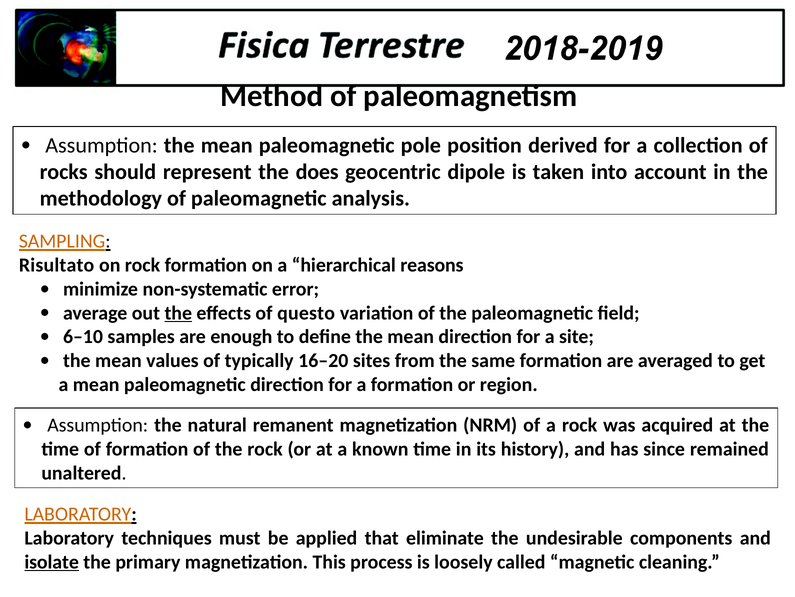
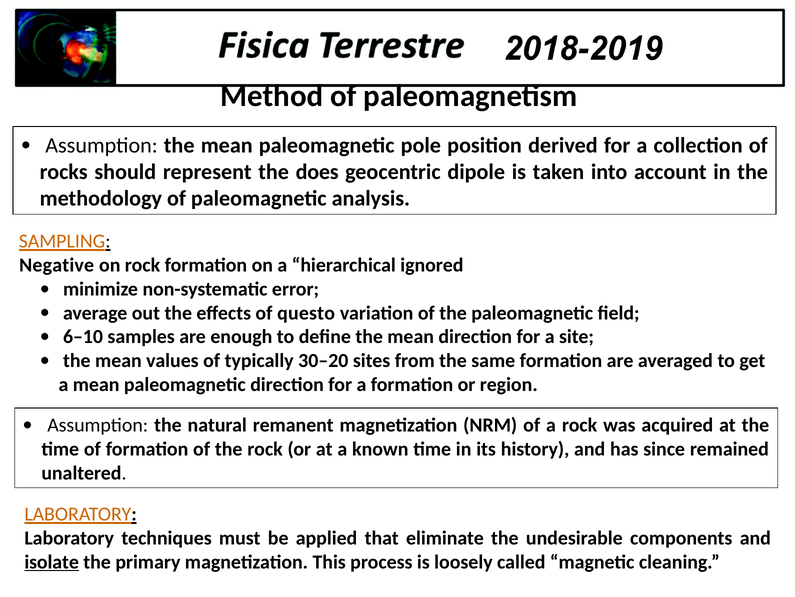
Risultato: Risultato -> Negative (57, 265)
reasons: reasons -> ignored (432, 265)
the underline: present -> none (178, 313)
16–20: 16–20 -> 30–20 (323, 360)
